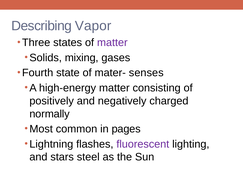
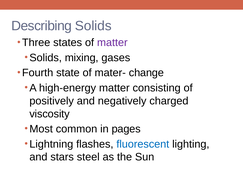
Describing Vapor: Vapor -> Solids (93, 26)
senses: senses -> change (146, 73)
normally: normally -> viscosity (50, 114)
fluorescent colour: purple -> blue (143, 144)
